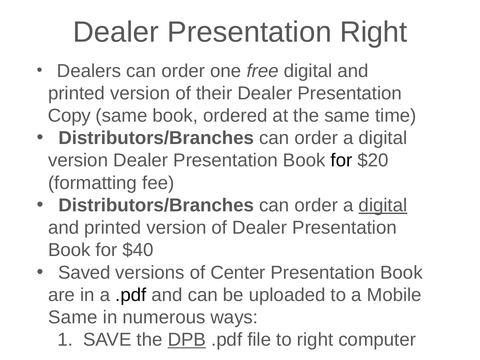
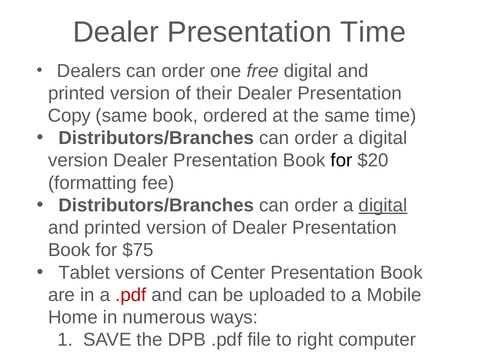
Presentation Right: Right -> Time (373, 32)
$40: $40 -> $75 (138, 250)
Saved: Saved -> Tablet (84, 273)
.pdf colour: black -> red (131, 295)
Same: Same -> Home (73, 317)
DPB underline: present -> none (187, 340)
